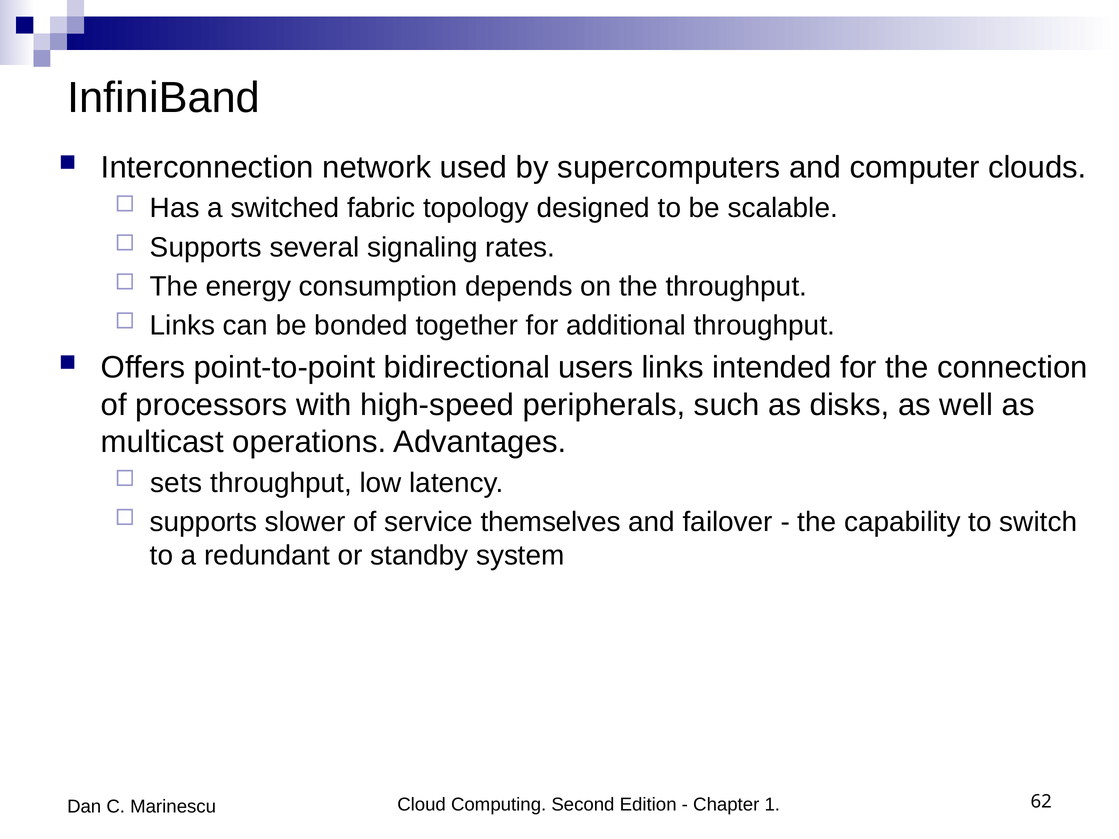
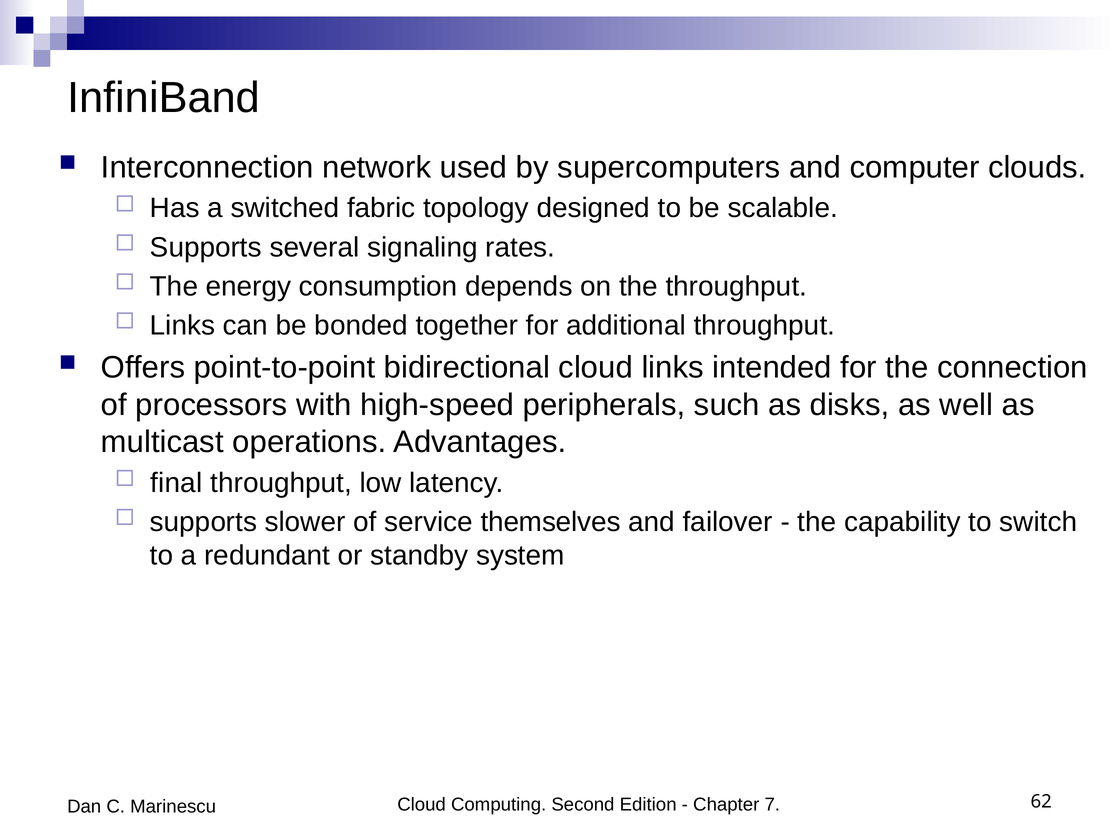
bidirectional users: users -> cloud (596, 368)
sets: sets -> final (176, 483)
1: 1 -> 7 (772, 805)
